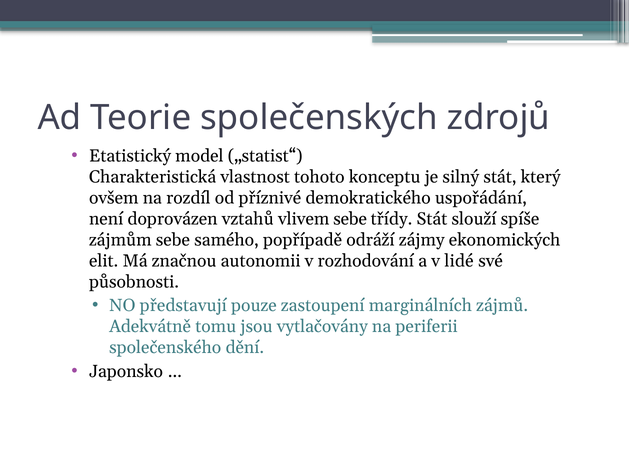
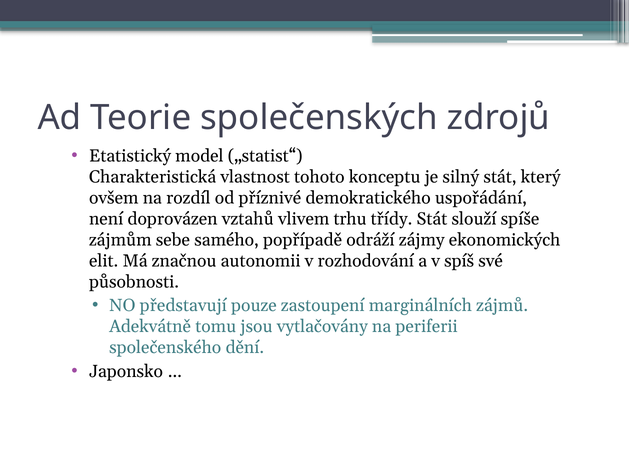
vlivem sebe: sebe -> trhu (350, 219)
lidé: lidé -> spíš (459, 261)
